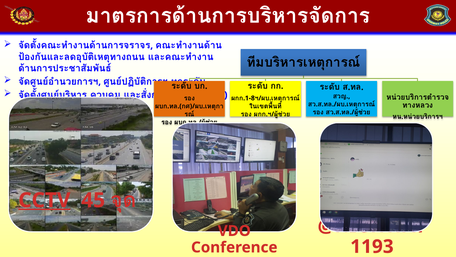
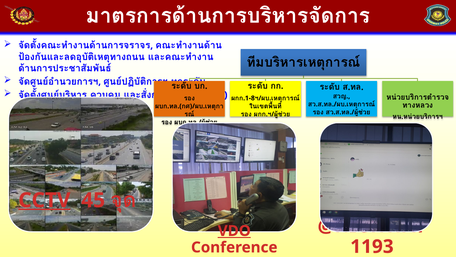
VDO underline: none -> present (234, 230)
